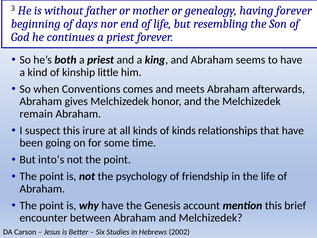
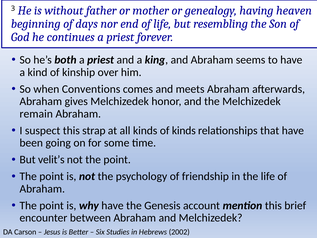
having forever: forever -> heaven (294, 10)
little: little -> over (108, 72)
irure: irure -> strap (94, 130)
into’s: into’s -> velit’s (51, 160)
